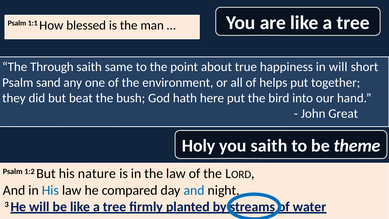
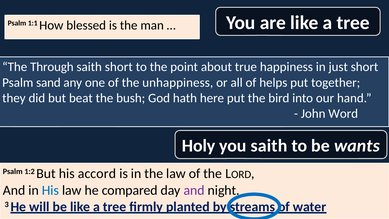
saith same: same -> short (119, 67)
in will: will -> just (338, 67)
the environment: environment -> unhappiness (178, 82)
John Great: Great -> Word (343, 114)
theme: theme -> wants (357, 146)
nature: nature -> accord (97, 174)
and colour: blue -> purple (194, 190)
